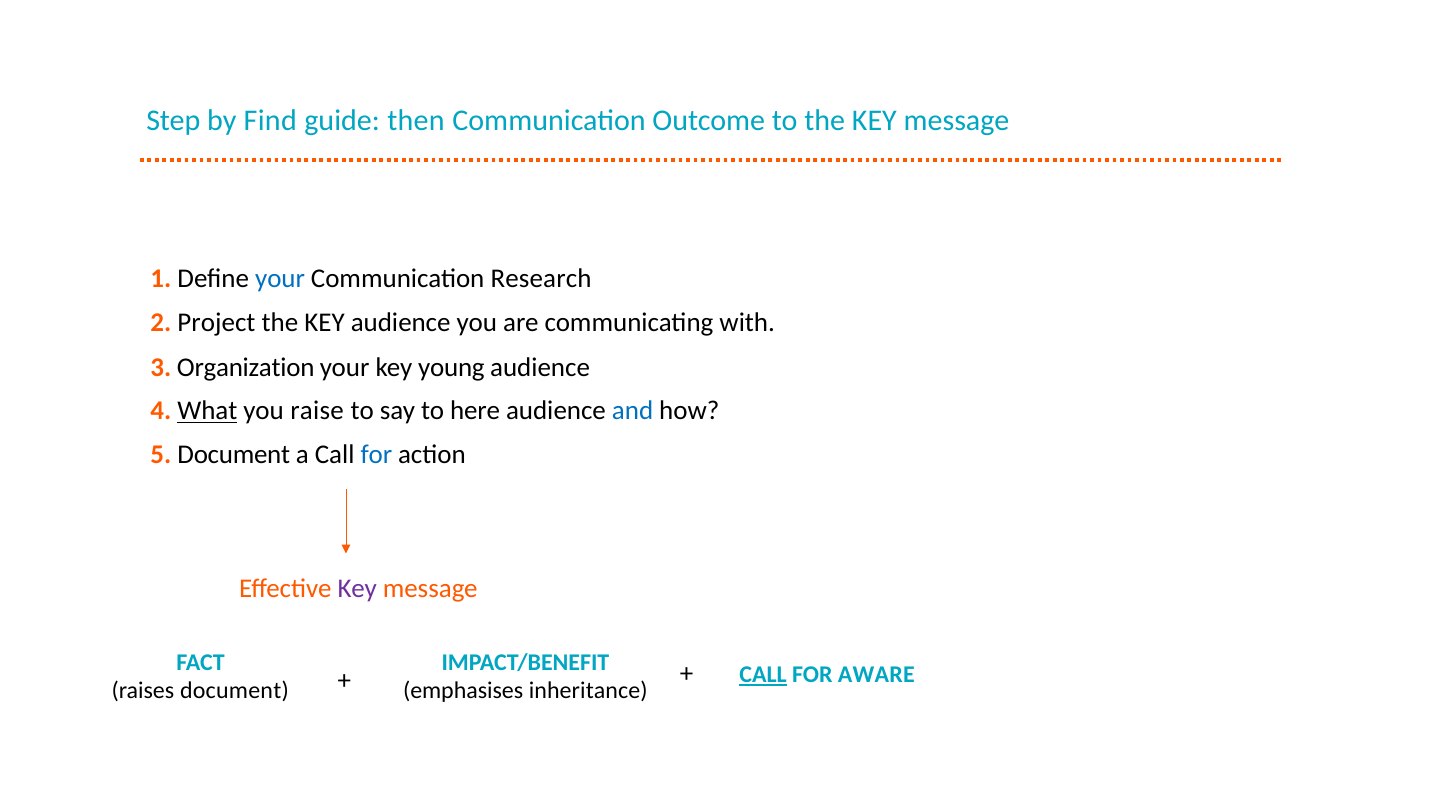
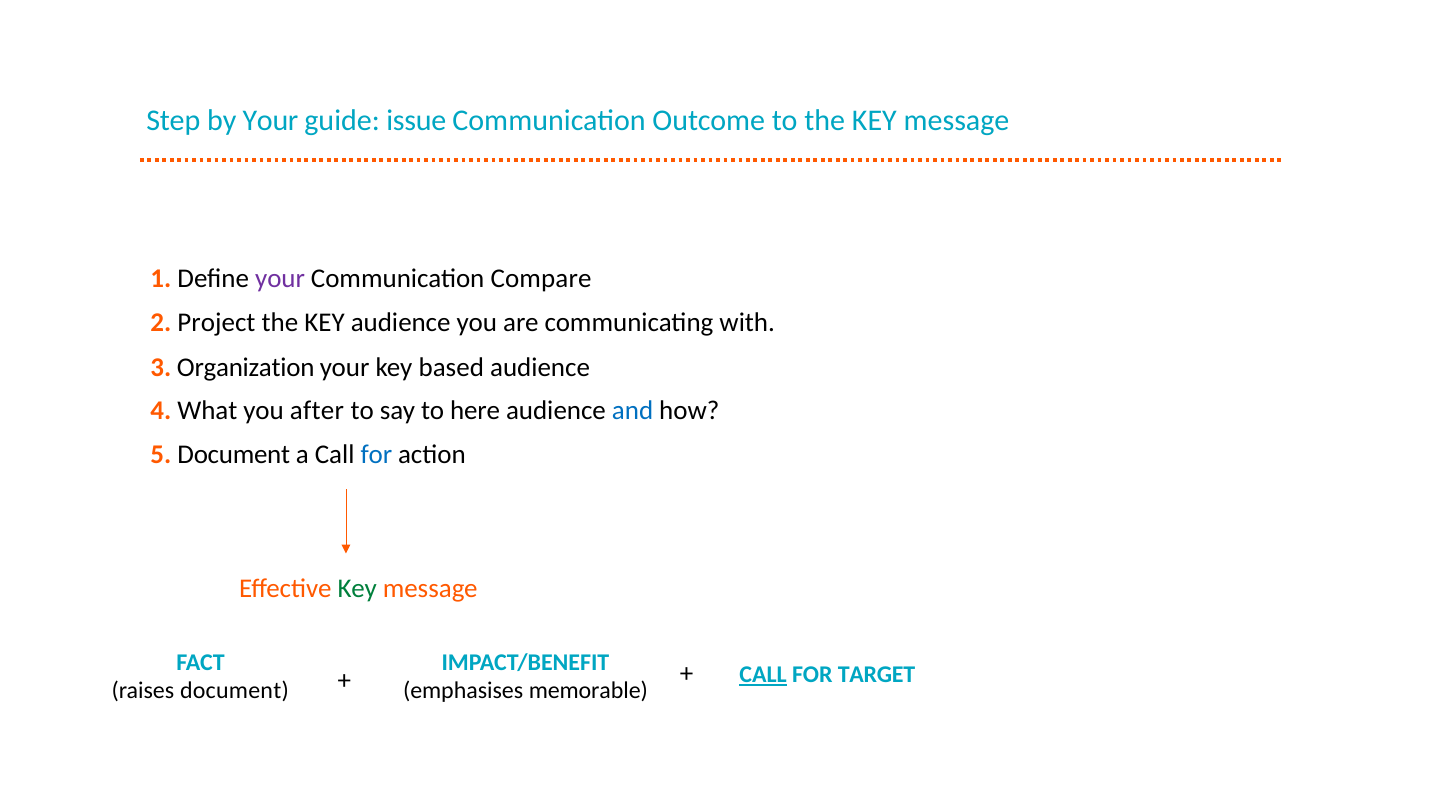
by Find: Find -> Your (271, 120)
then: then -> issue (416, 120)
your colour: blue -> purple (280, 278)
Research: Research -> Compare (541, 278)
young: young -> based (451, 367)
What underline: present -> none (207, 411)
raise: raise -> after (317, 411)
Key colour: purple -> green (357, 589)
AWARE: AWARE -> TARGET (877, 675)
inheritance: inheritance -> memorable (588, 691)
